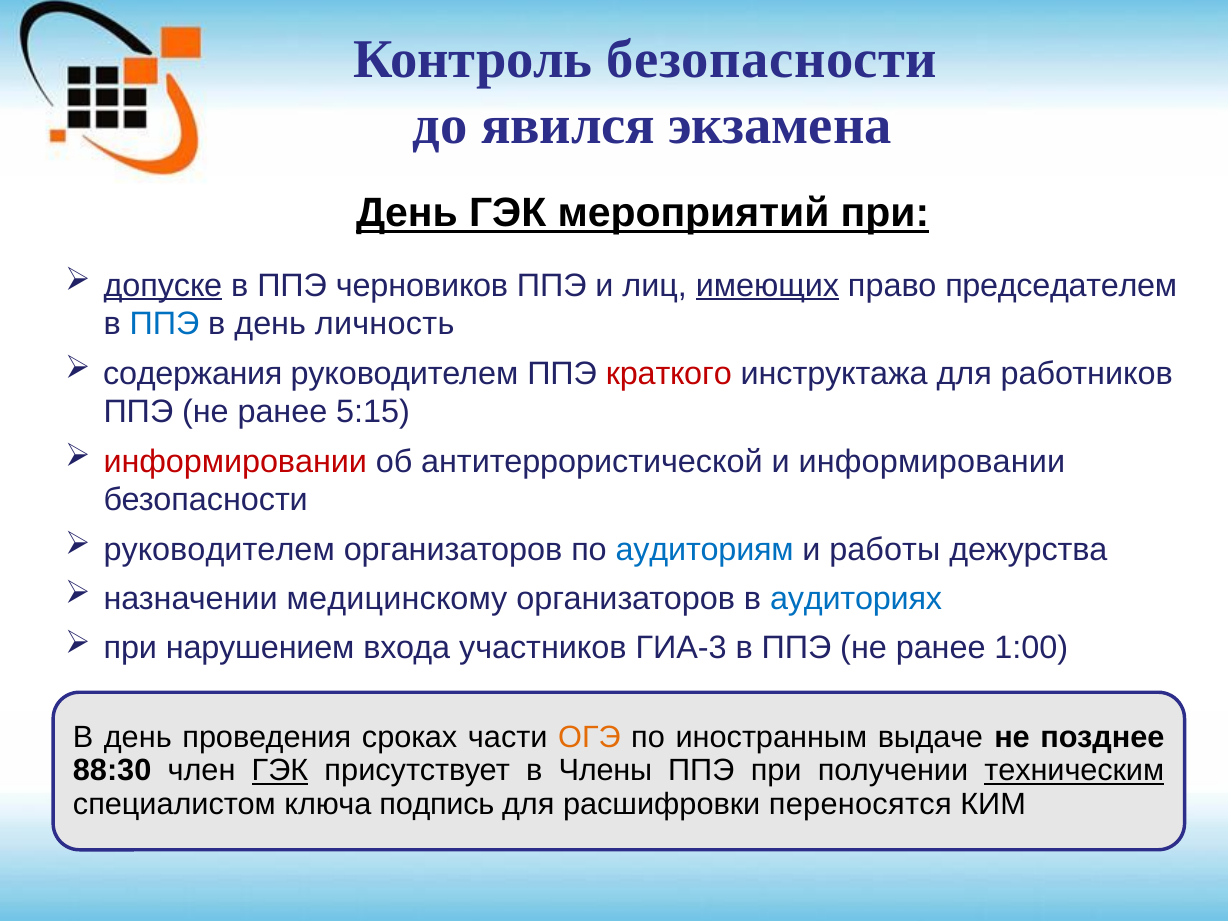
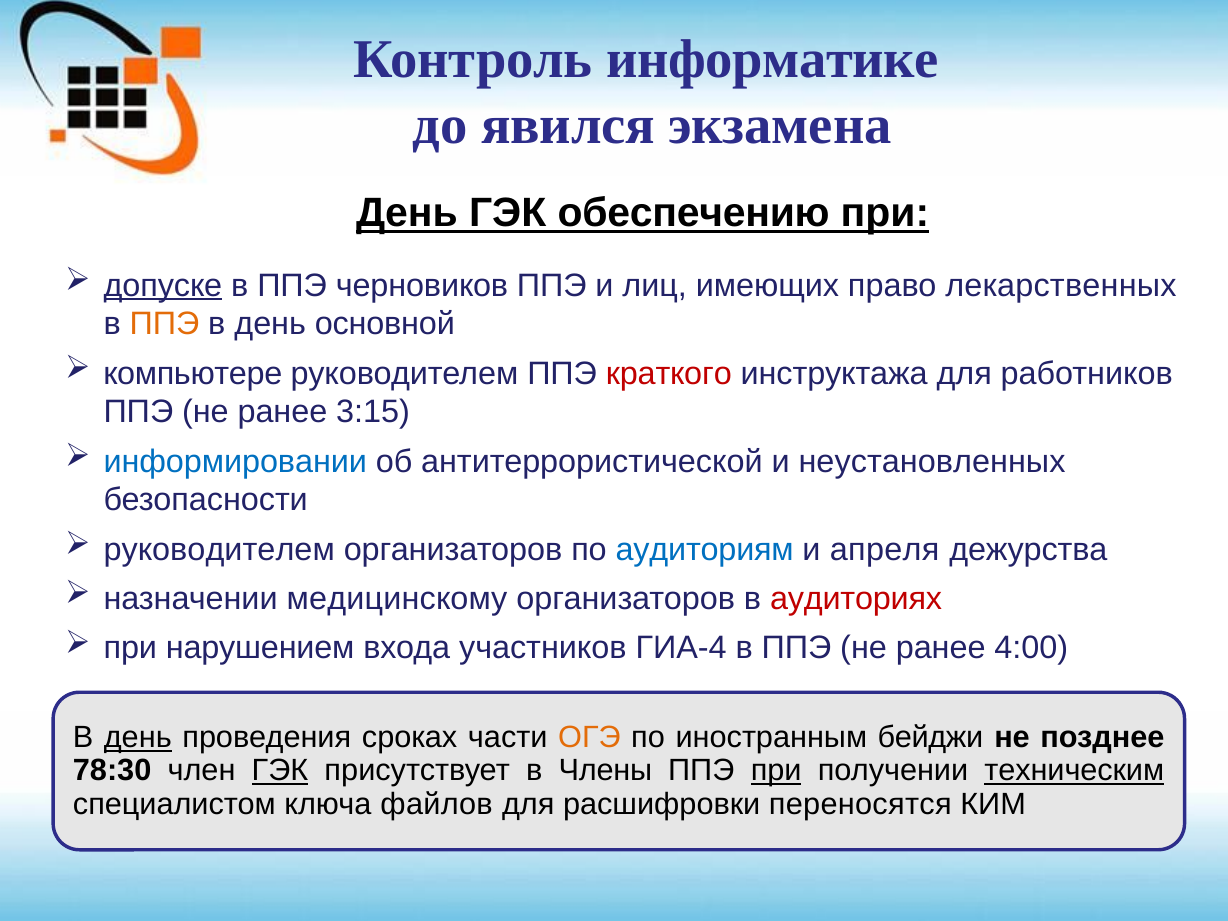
Контроль безопасности: безопасности -> информатике (772, 60)
мероприятий: мероприятий -> обеспечению (694, 213)
имеющих underline: present -> none (767, 285)
председателем: председателем -> лекарственных (1061, 285)
ППЭ colour: blue -> orange (164, 324)
личность: личность -> основной (385, 324)
содержания: содержания -> компьютере (193, 373)
5:15: 5:15 -> 3:15 (373, 412)
информировании colour: red -> blue (235, 461)
и информировании: информировании -> неустановленных (932, 461)
работы: работы -> апреля (885, 549)
аудиториях colour: blue -> red (856, 598)
ГИА-3: ГИА-3 -> ГИА-4 (681, 648)
1:00: 1:00 -> 4:00 (1031, 648)
день underline: none -> present (138, 738)
выдаче: выдаче -> бейджи (930, 738)
88:30: 88:30 -> 78:30 (112, 771)
при underline: none -> present (776, 771)
подпись: подпись -> файлов (437, 804)
